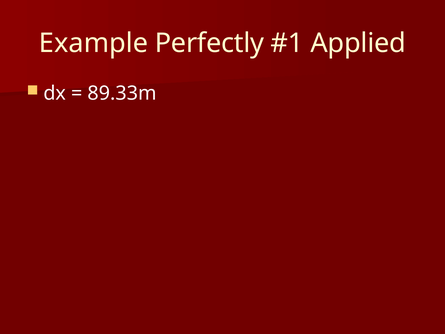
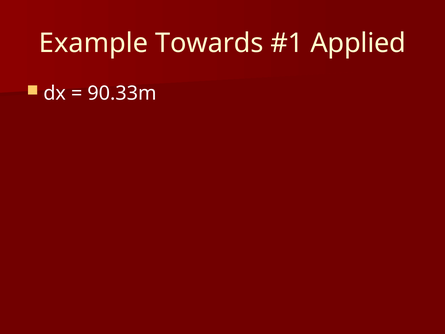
Perfectly: Perfectly -> Towards (209, 43)
89.33m: 89.33m -> 90.33m (122, 93)
